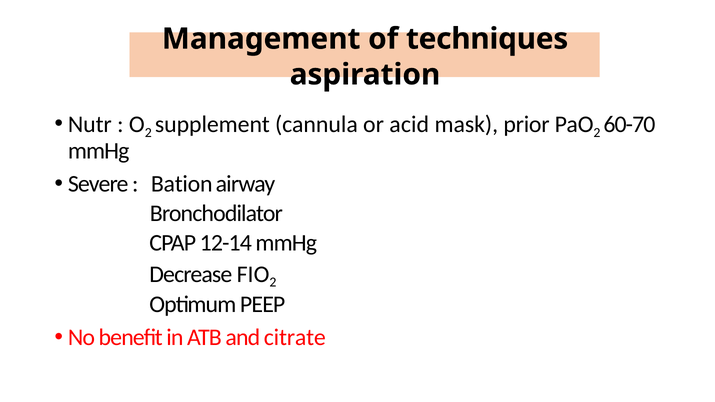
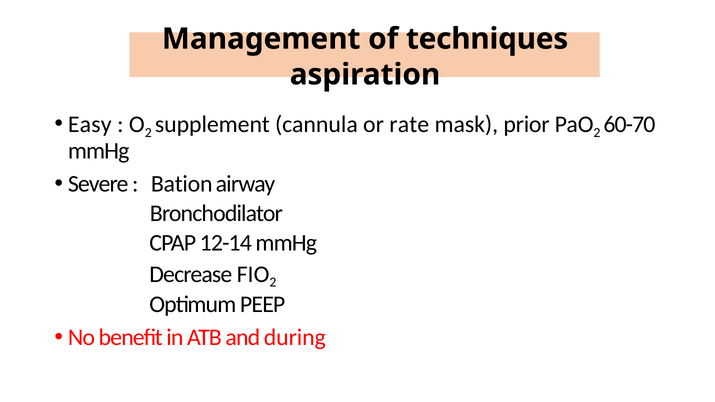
Nutr: Nutr -> Easy (90, 125)
acid: acid -> rate (409, 125)
citrate: citrate -> during (295, 338)
